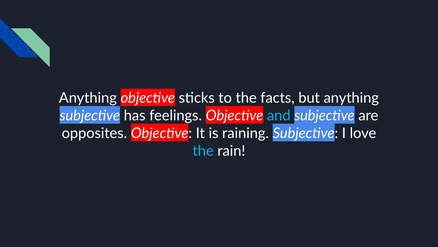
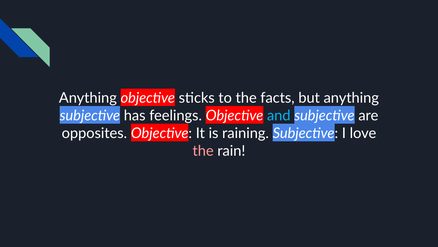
the colour: light blue -> pink (203, 150)
